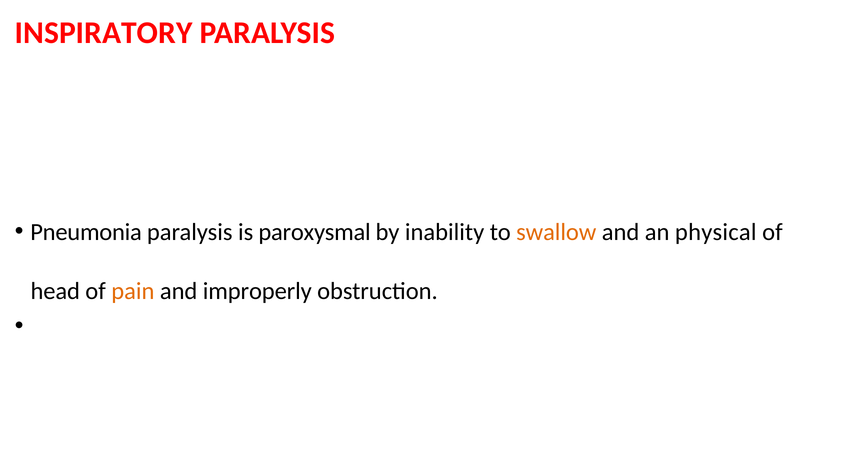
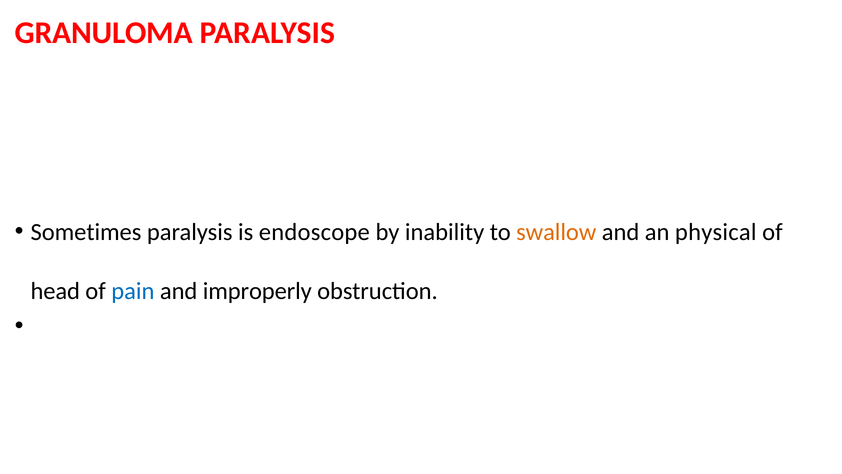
INSPIRATORY: INSPIRATORY -> GRANULOMA (104, 33)
Pneumonia: Pneumonia -> Sometimes (86, 232)
paroxysmal: paroxysmal -> endoscope (314, 232)
pain colour: orange -> blue (133, 291)
